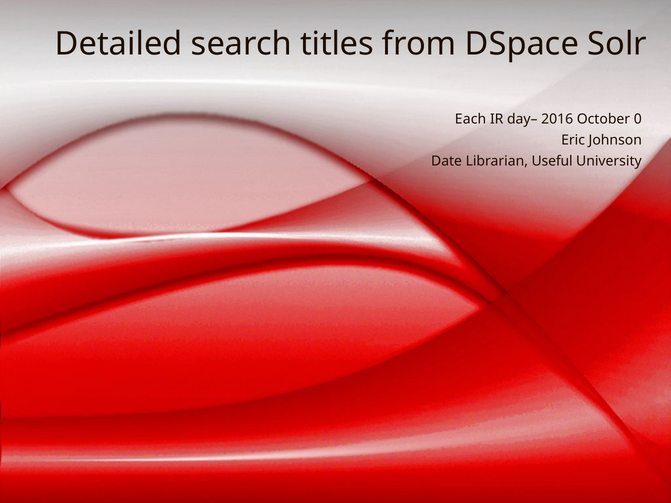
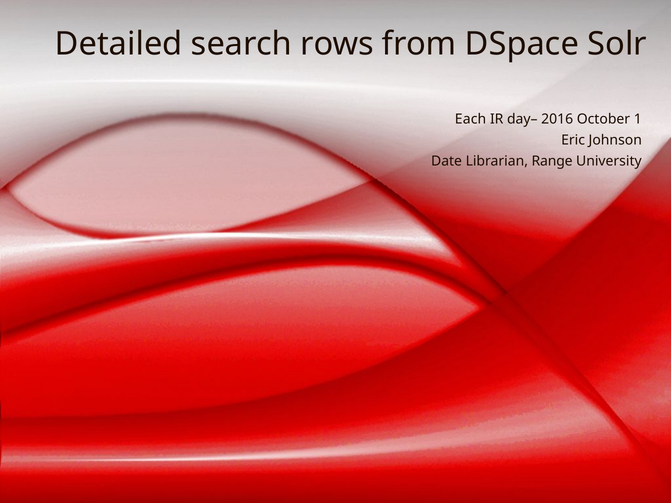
titles: titles -> rows (337, 44)
0: 0 -> 1 (638, 119)
Useful: Useful -> Range (552, 161)
